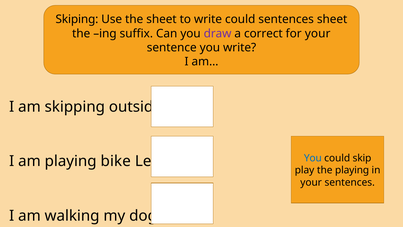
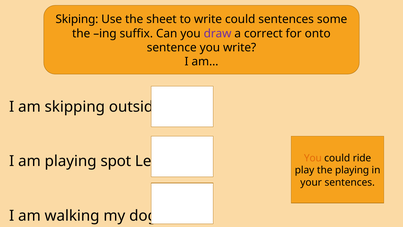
sentences sheet: sheet -> some (332, 19)
for your: your -> onto (318, 33)
You colour: blue -> orange (313, 158)
skip: skip -> ride (362, 158)
bike: bike -> spot (116, 161)
